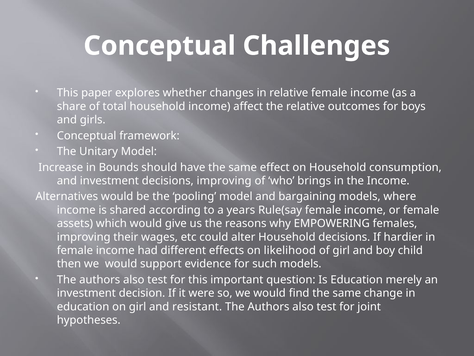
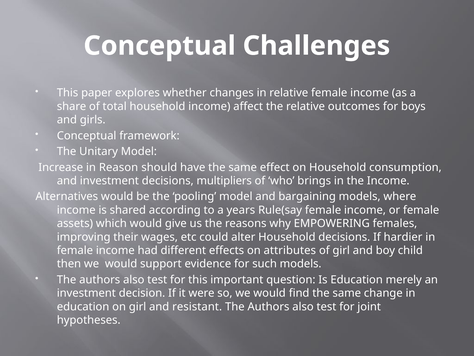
Bounds: Bounds -> Reason (119, 167)
decisions improving: improving -> multipliers (224, 181)
likelihood: likelihood -> attributes (290, 250)
